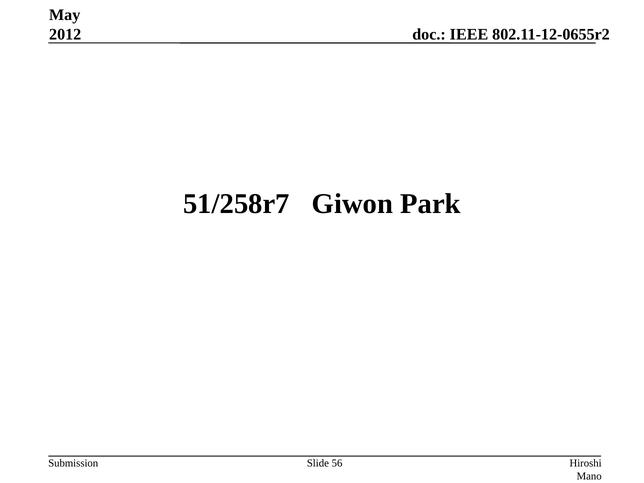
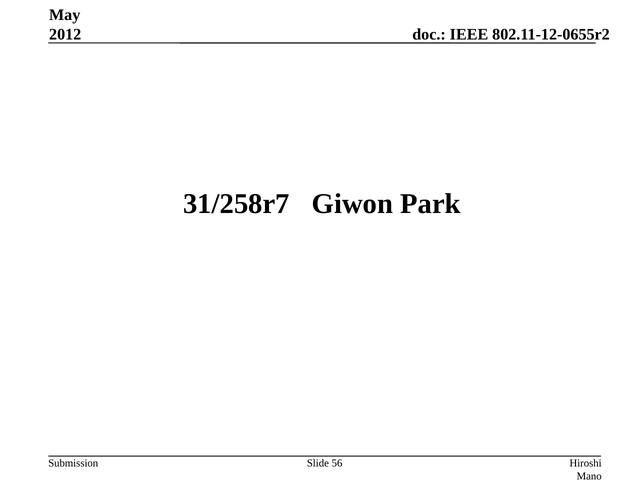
51/258r7: 51/258r7 -> 31/258r7 (236, 204)
